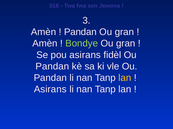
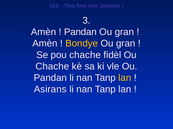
Bondye colour: light green -> yellow (82, 44)
pou asirans: asirans -> chache (85, 55)
Pandan: Pandan -> Chache (52, 67)
